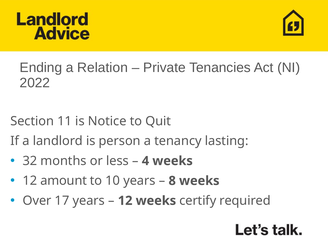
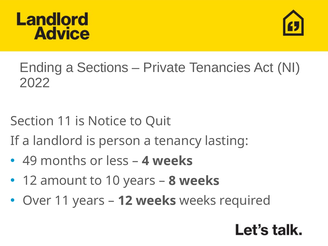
Relation: Relation -> Sections (103, 67)
32: 32 -> 49 (30, 161)
Over 17: 17 -> 11 (62, 201)
weeks certify: certify -> weeks (198, 201)
